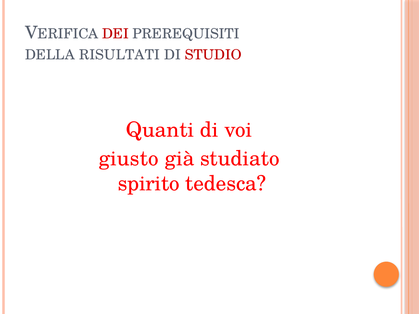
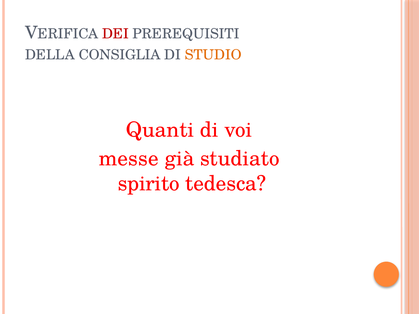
RISULTATI: RISULTATI -> CONSIGLIA (120, 55)
STUDIO colour: red -> orange (213, 55)
giusto: giusto -> messe (129, 159)
